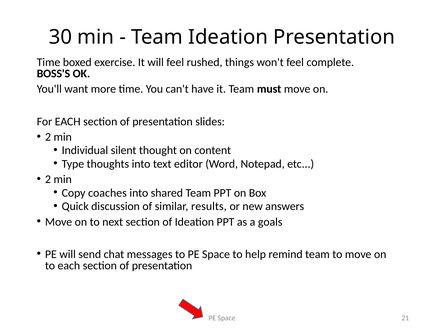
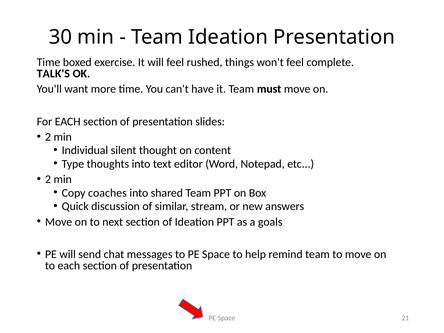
BOSS'S: BOSS'S -> TALK'S (53, 74)
results: results -> stream (209, 206)
